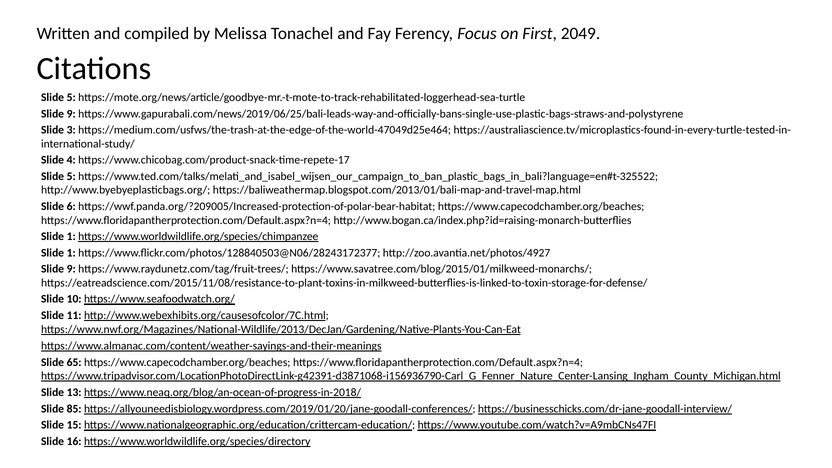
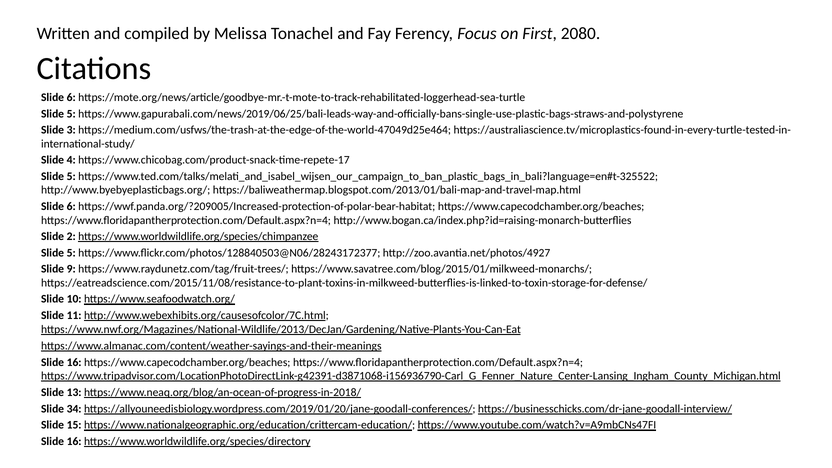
2049: 2049 -> 2080 (581, 34)
5: 5 -> 6 (71, 98)
9: 9 -> 5 (71, 114)
1: 1 -> 2 (71, 236)
1: 1 -> 5 (71, 253)
65: 65 -> 16 (74, 362)
85: 85 -> 34 (74, 409)
